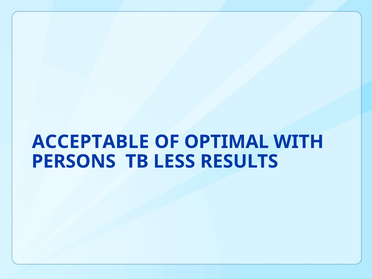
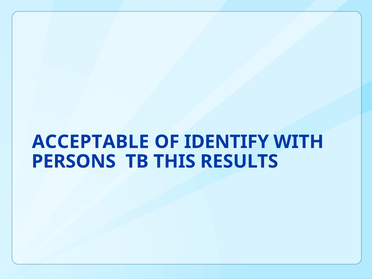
OPTIMAL: OPTIMAL -> IDENTIFY (227, 142)
LESS: LESS -> THIS (174, 161)
